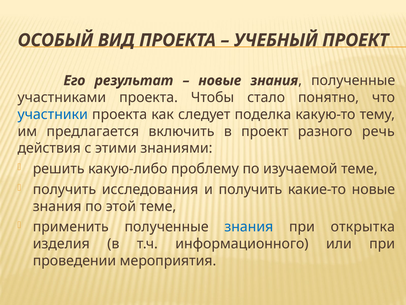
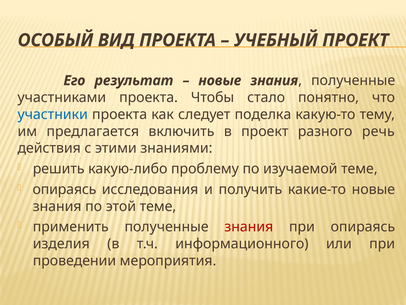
получить: получить -> опираясь (64, 189)
знания colour: blue -> red (249, 227)
при открытка: открытка -> опираясь (363, 227)
